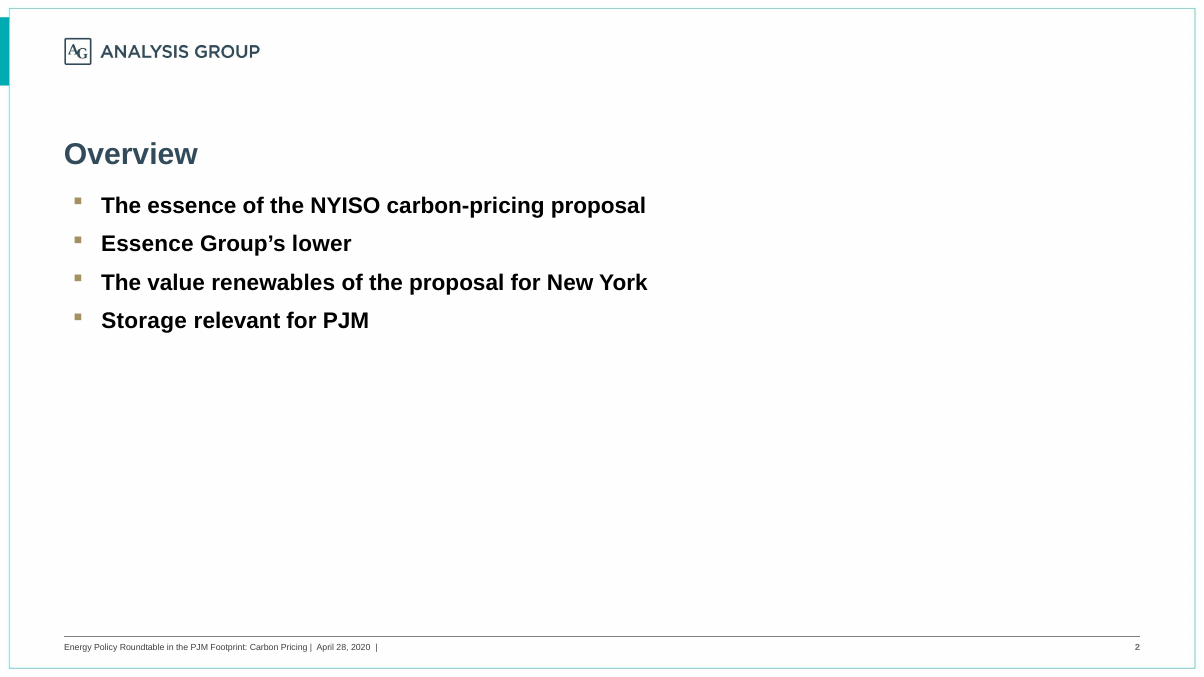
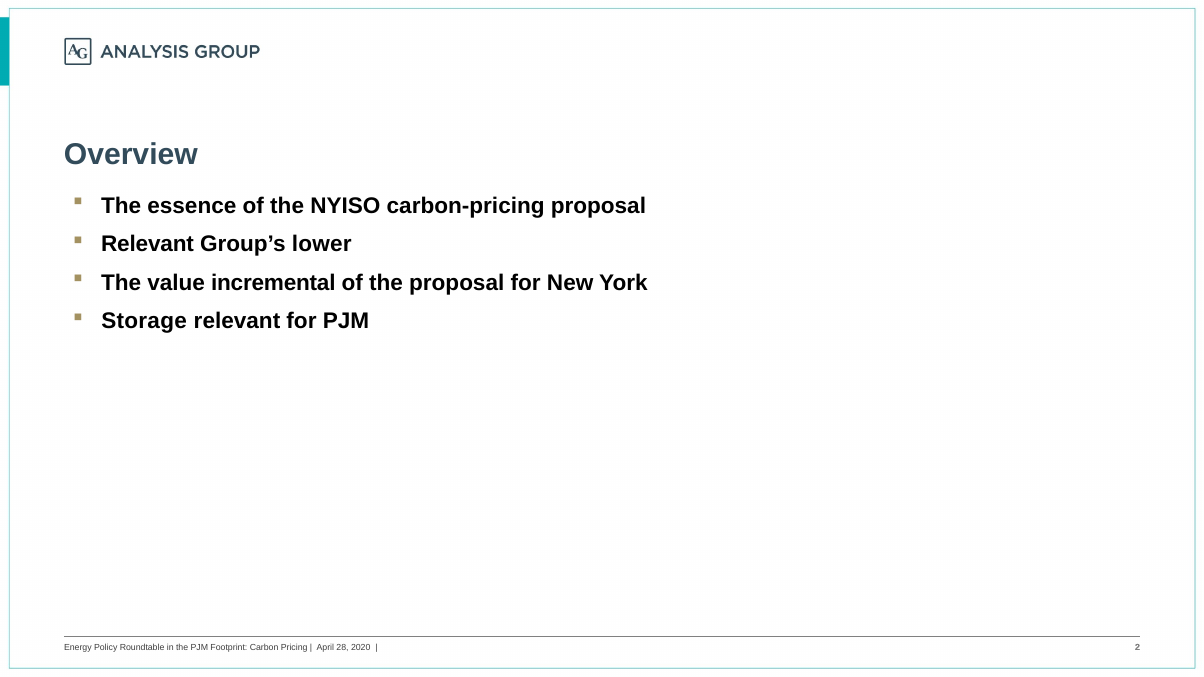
Essence: Essence -> Relevant (148, 245)
renewables: renewables -> incremental (273, 283)
